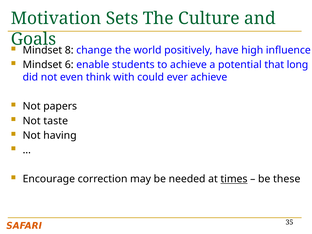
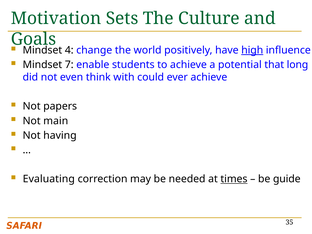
8: 8 -> 4 (69, 50)
high underline: none -> present (252, 50)
6: 6 -> 7 (69, 65)
taste: taste -> main (56, 121)
Encourage: Encourage -> Evaluating (49, 179)
these: these -> guide (287, 179)
